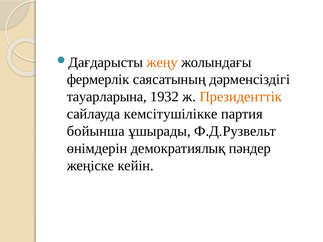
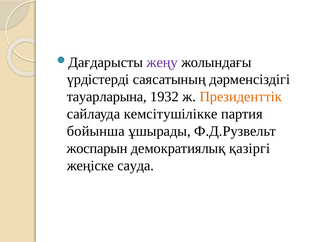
жеңу colour: orange -> purple (162, 62)
фермерлік: фермерлік -> үрдістерді (98, 80)
өнімдерін: өнімдерін -> жоспарын (97, 149)
пәндер: пәндер -> қазіргі (250, 149)
кейін: кейін -> сауда (136, 166)
